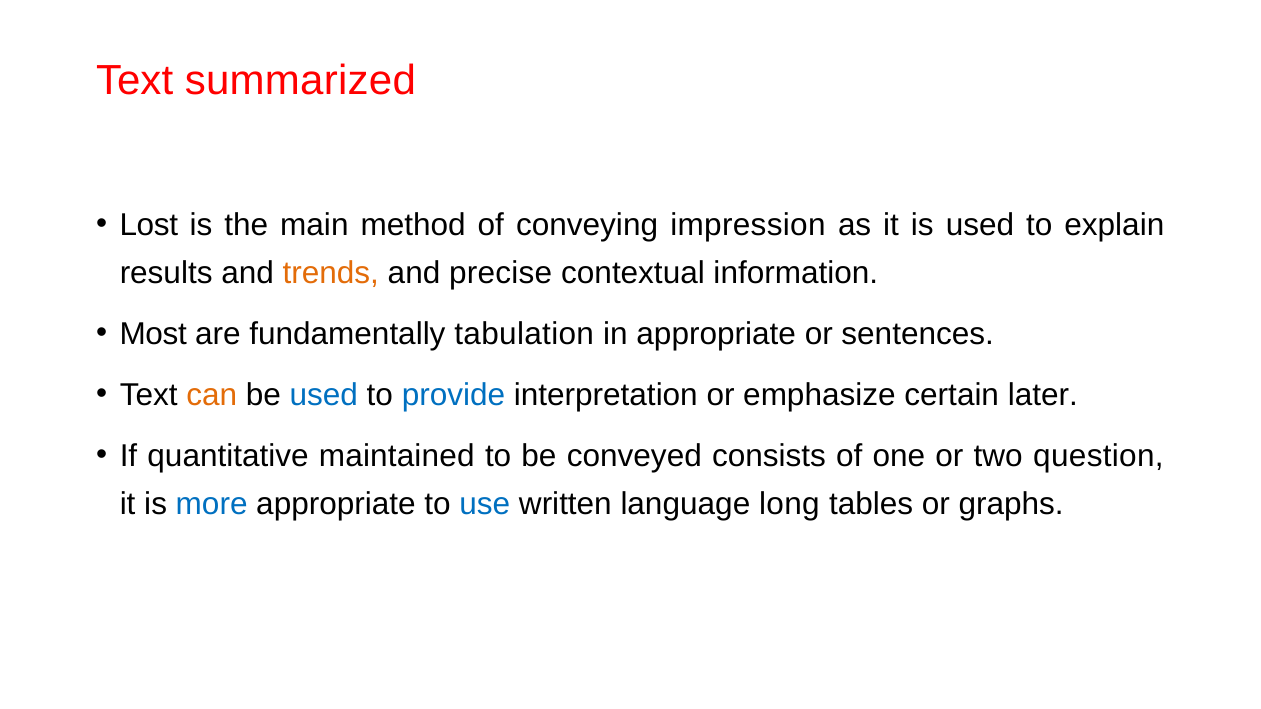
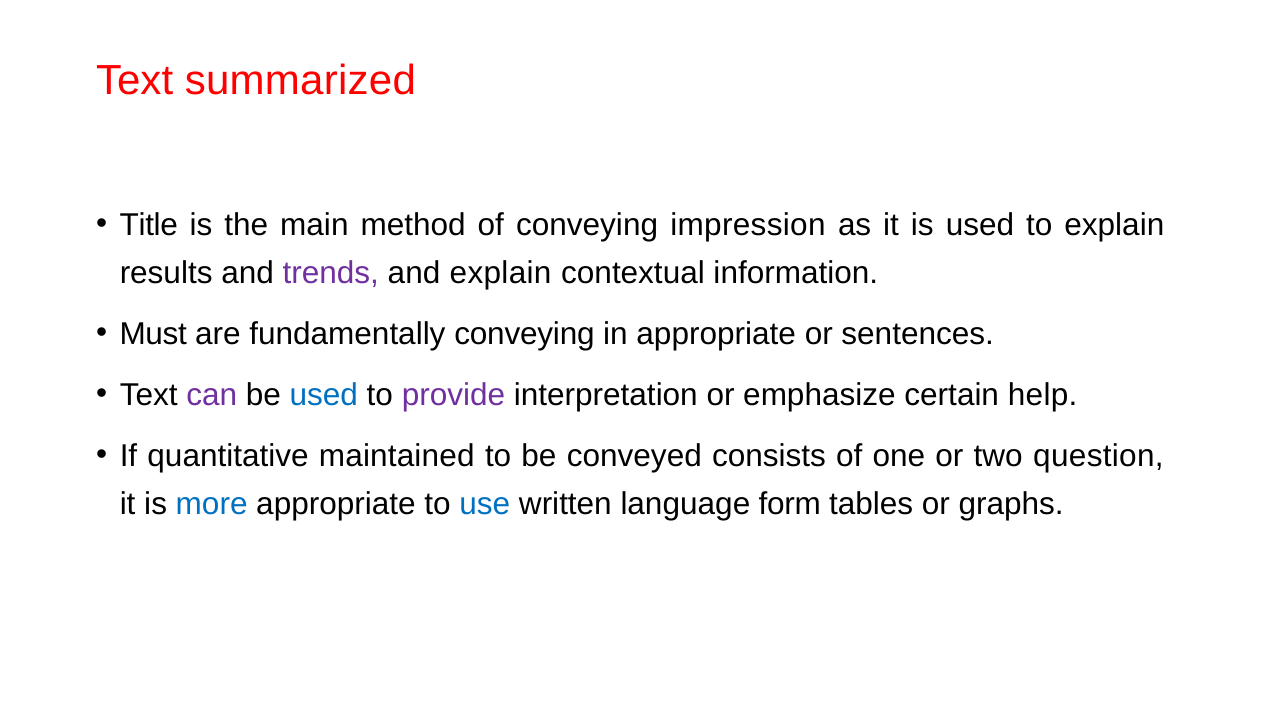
Lost: Lost -> Title (149, 225)
trends colour: orange -> purple (331, 273)
and precise: precise -> explain (501, 273)
Most: Most -> Must (153, 334)
fundamentally tabulation: tabulation -> conveying (524, 334)
can colour: orange -> purple (212, 395)
provide colour: blue -> purple (453, 395)
later: later -> help (1043, 395)
long: long -> form (790, 504)
